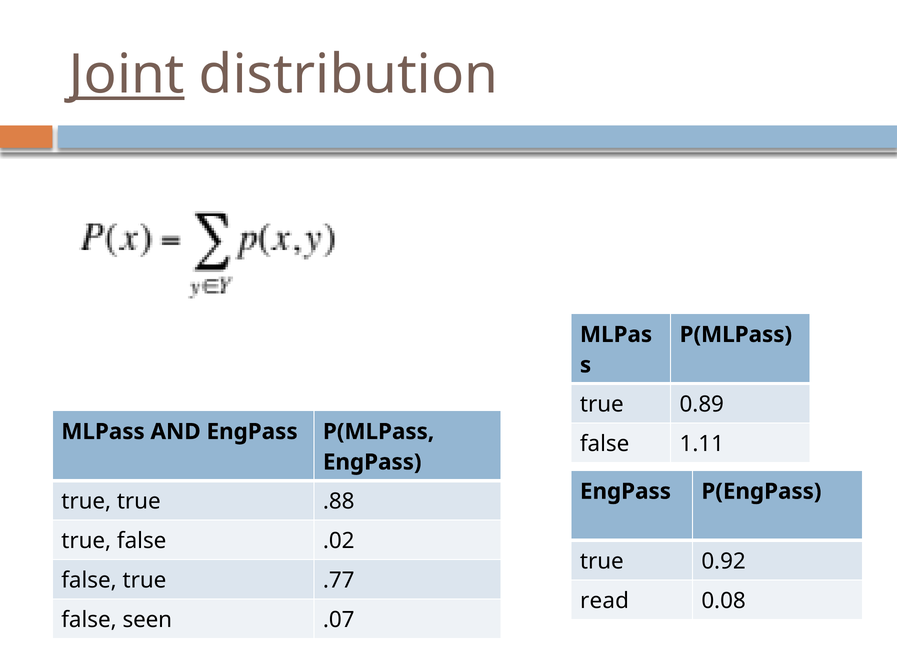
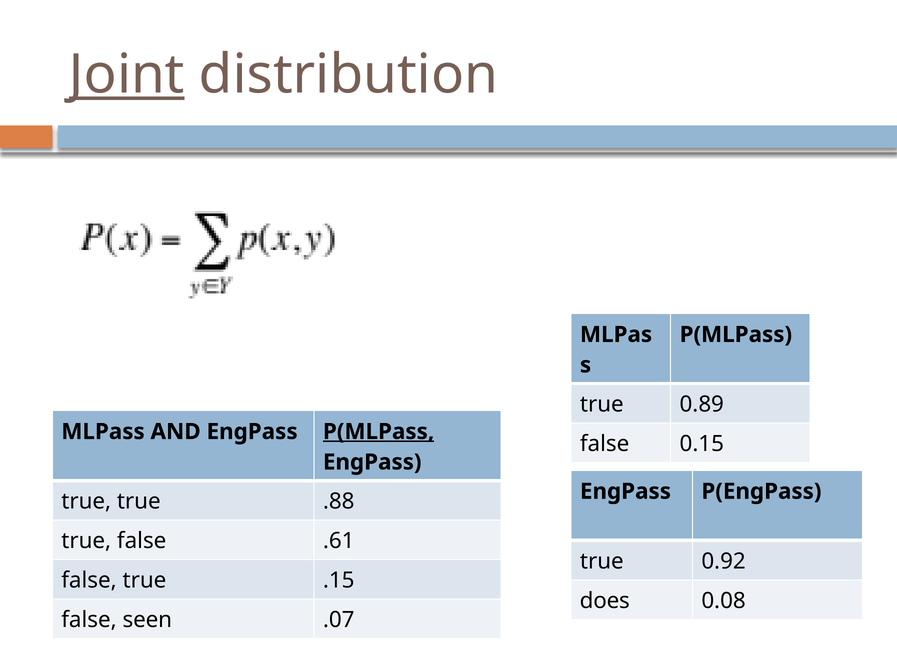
P(MLPass underline: none -> present (379, 432)
1.11: 1.11 -> 0.15 (702, 444)
.02: .02 -> .61 (339, 542)
.77: .77 -> .15 (339, 581)
read: read -> does (605, 601)
